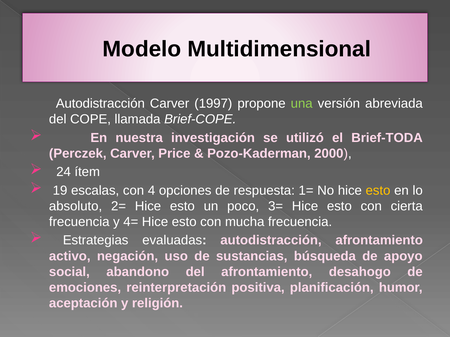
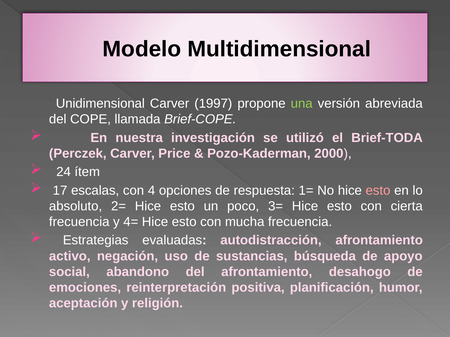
Autodistracción: Autodistracción -> Unidimensional (100, 104)
19: 19 -> 17 (60, 191)
esto colour: yellow -> pink (378, 191)
